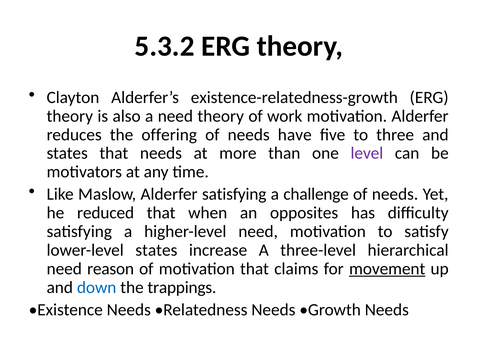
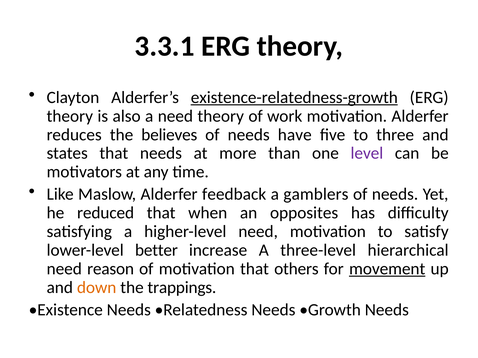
5.3.2: 5.3.2 -> 3.3.1 (165, 46)
existence-relatedness-growth underline: none -> present (294, 98)
offering: offering -> believes (169, 135)
Alderfer satisfying: satisfying -> feedback (234, 195)
challenge: challenge -> gamblers (316, 195)
lower-level states: states -> better (156, 250)
claims: claims -> others (296, 269)
down colour: blue -> orange (97, 288)
